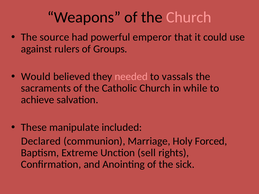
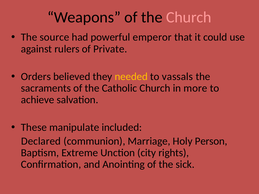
Groups: Groups -> Private (110, 49)
Would: Would -> Orders (36, 77)
needed colour: pink -> yellow (131, 77)
while: while -> more (195, 88)
Forced: Forced -> Person (211, 141)
sell: sell -> city (147, 153)
